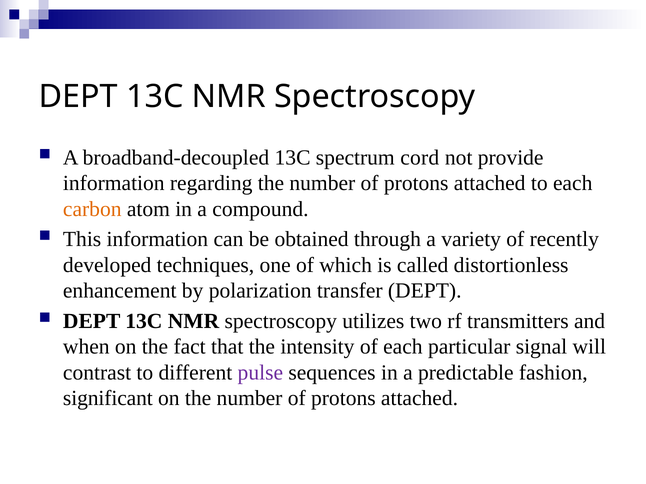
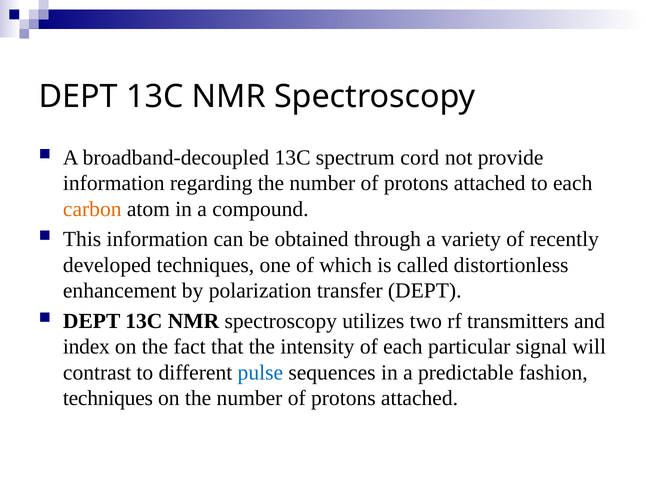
when: when -> index (86, 347)
pulse colour: purple -> blue (260, 373)
significant: significant -> techniques (108, 399)
